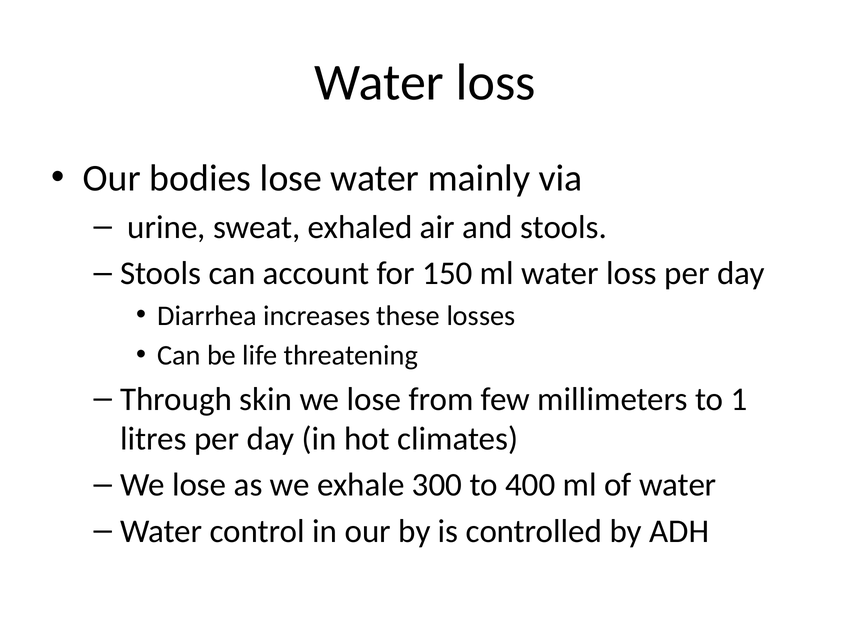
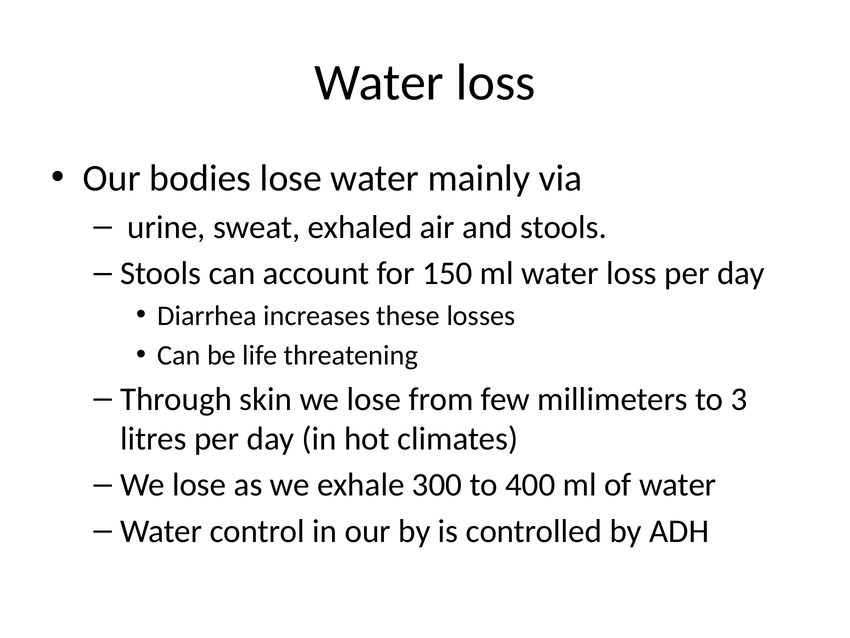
1: 1 -> 3 (739, 399)
